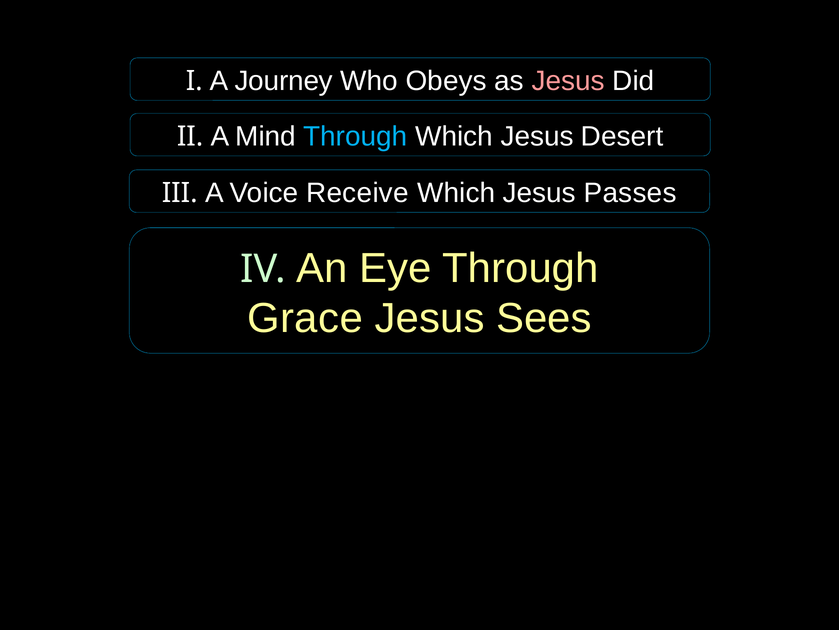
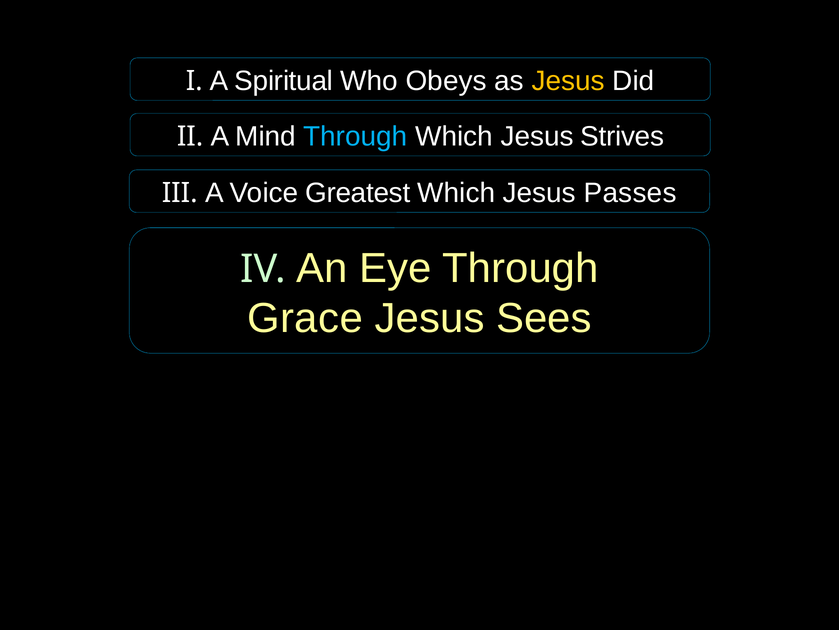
Journey: Journey -> Spiritual (284, 81)
Jesus colour: pink -> yellow (568, 81)
Desert: Desert -> Strives (622, 136)
Receive: Receive -> Greatest (358, 193)
